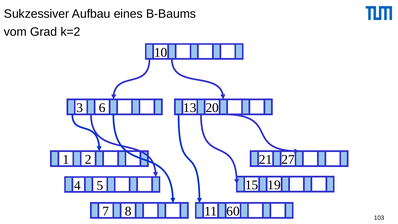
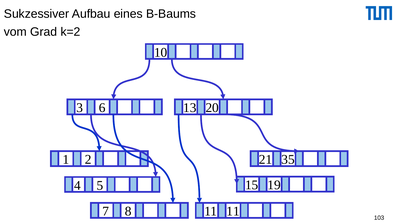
27: 27 -> 35 (288, 159)
11 60: 60 -> 11 (233, 211)
